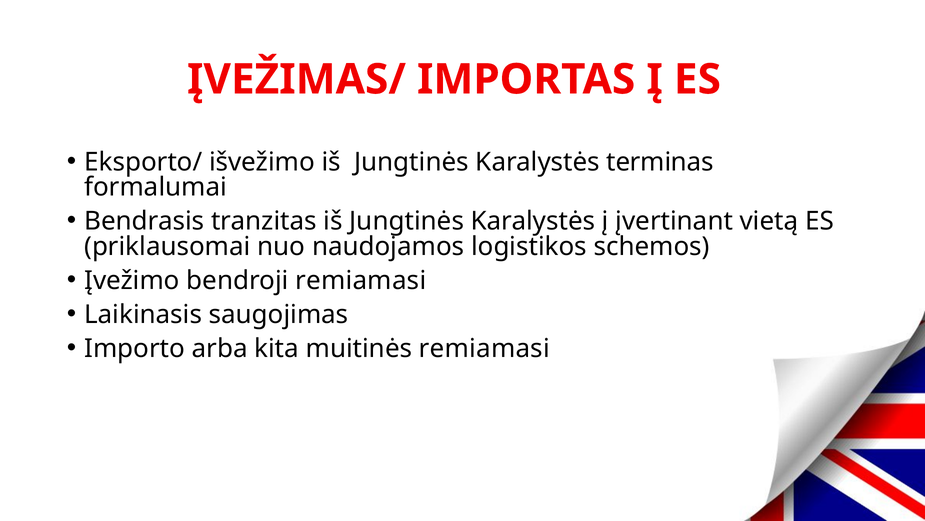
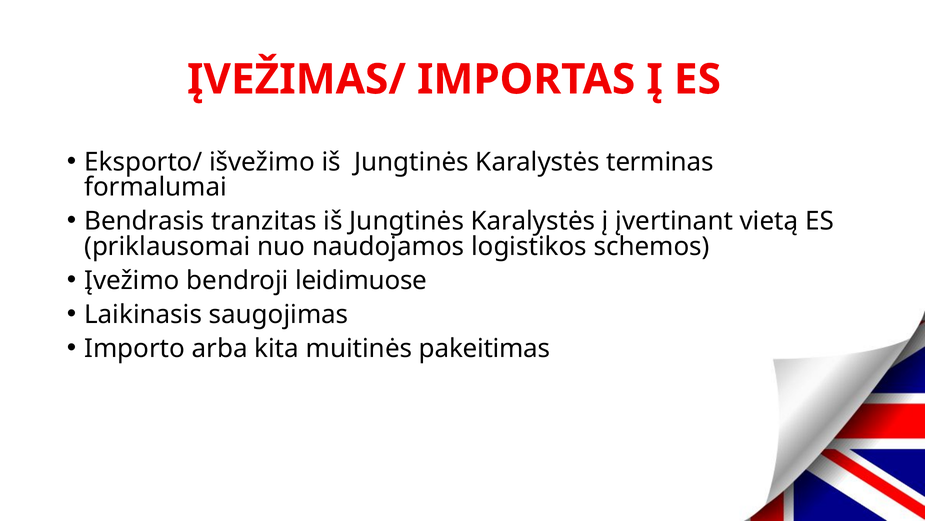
bendroji remiamasi: remiamasi -> leidimuose (361, 280)
muitinės remiamasi: remiamasi -> pakeitimas (485, 348)
